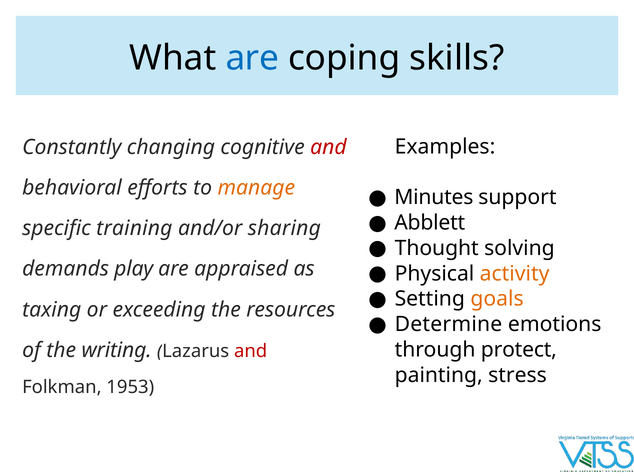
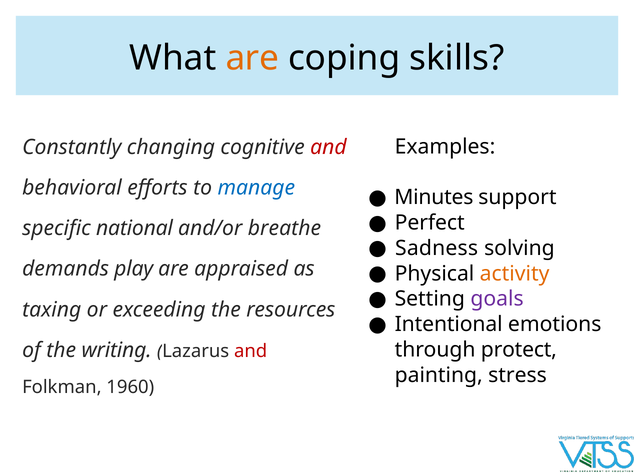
are colour: blue -> orange (252, 58)
manage colour: orange -> blue (256, 188)
Abblett: Abblett -> Perfect (430, 223)
training: training -> national (135, 228)
sharing: sharing -> breathe (284, 228)
Thought: Thought -> Sadness (437, 248)
goals colour: orange -> purple (497, 299)
Determine: Determine -> Intentional (449, 324)
1953: 1953 -> 1960 (130, 387)
